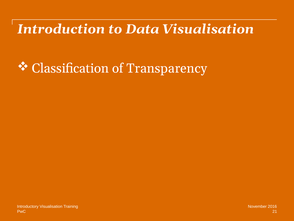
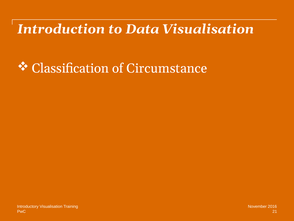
Transparency: Transparency -> Circumstance (167, 68)
